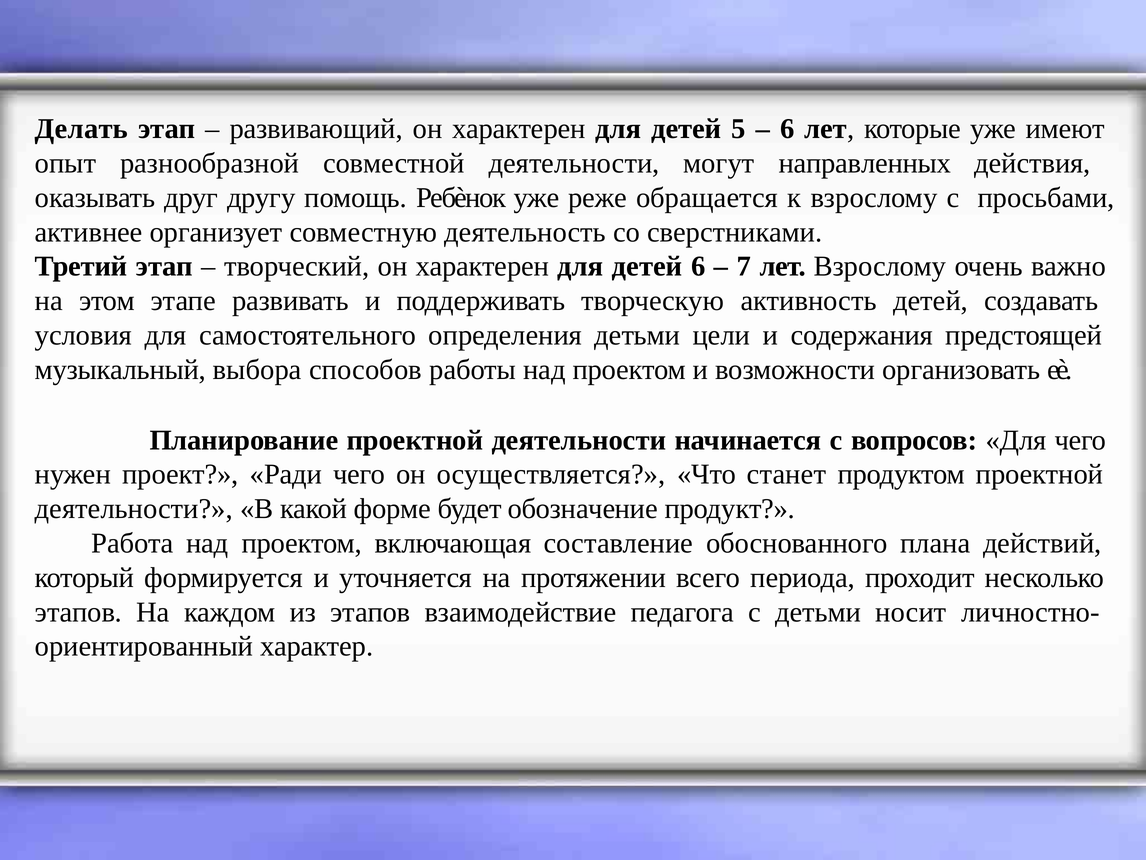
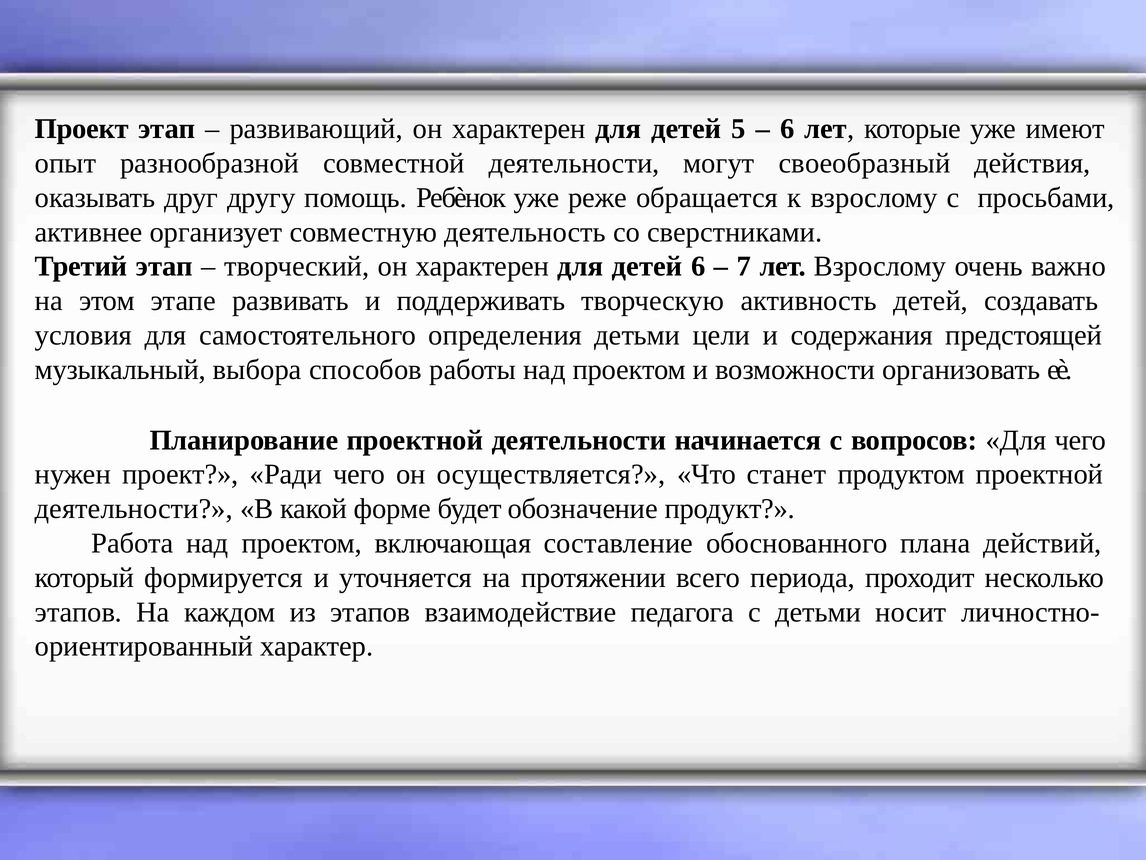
Делать: Делать -> Проект (82, 129)
направленных: направленных -> своеобразный (865, 163)
